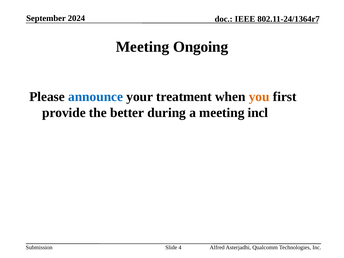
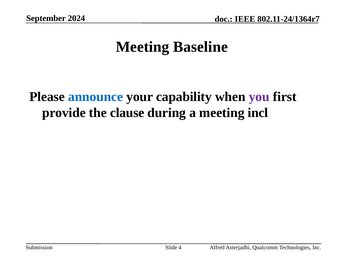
Ongoing: Ongoing -> Baseline (200, 47)
treatment: treatment -> capability (184, 97)
you colour: orange -> purple (259, 97)
better: better -> clause (127, 113)
